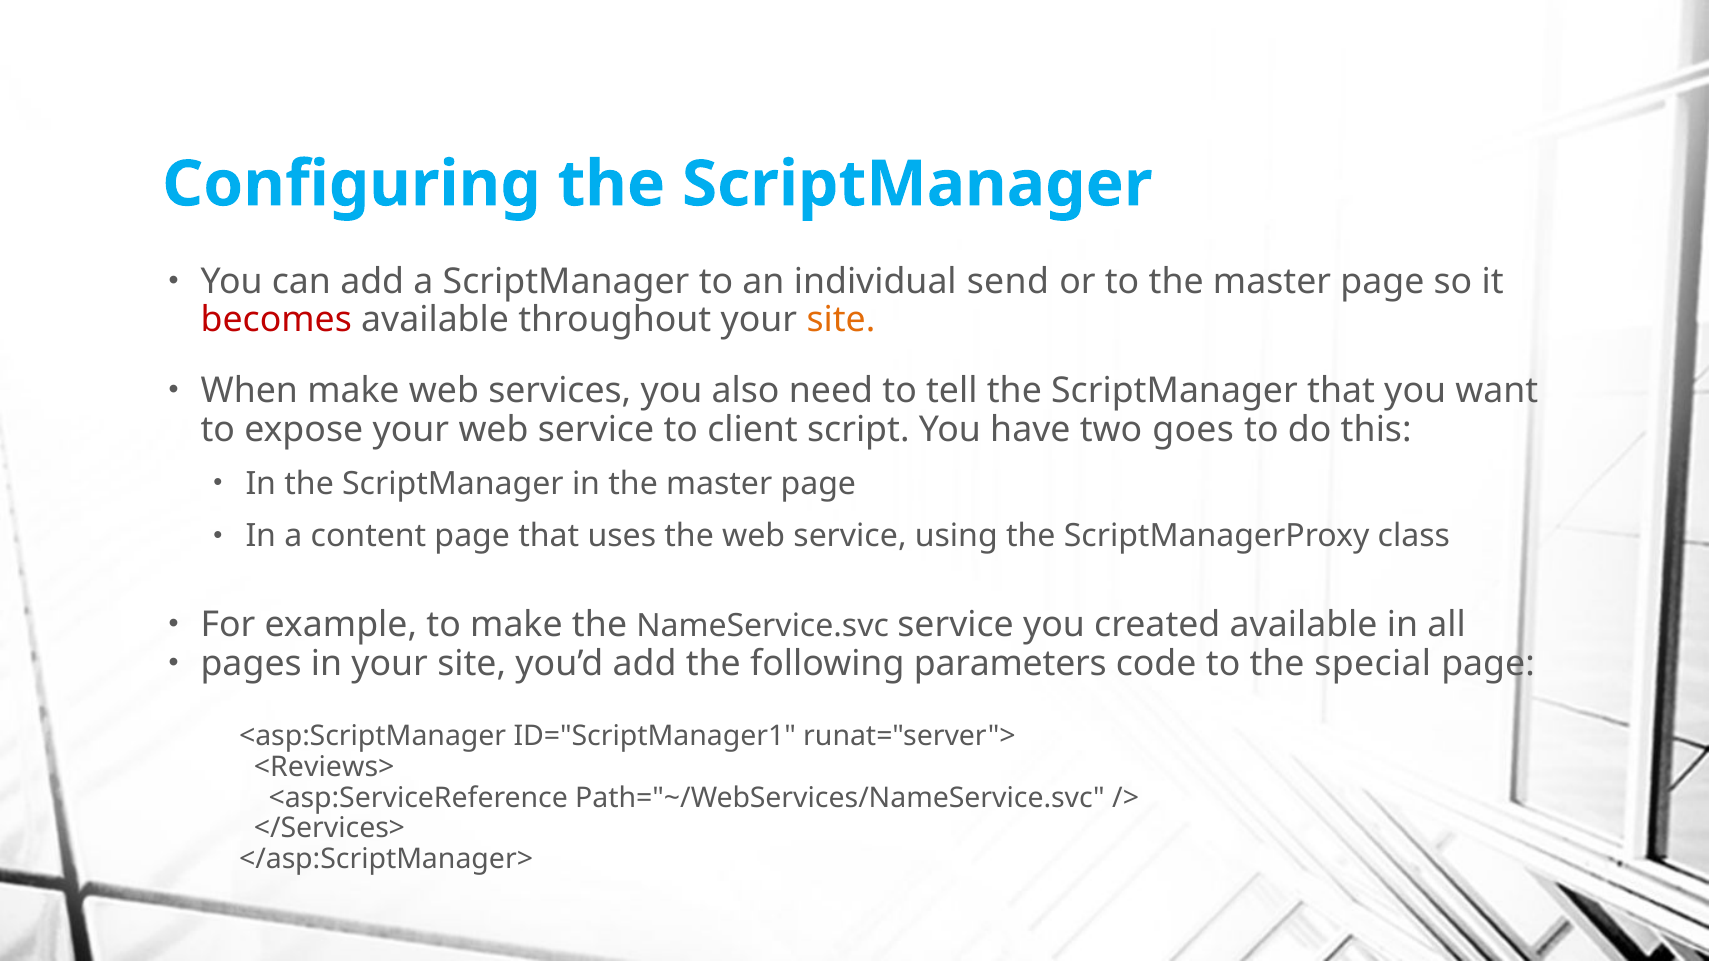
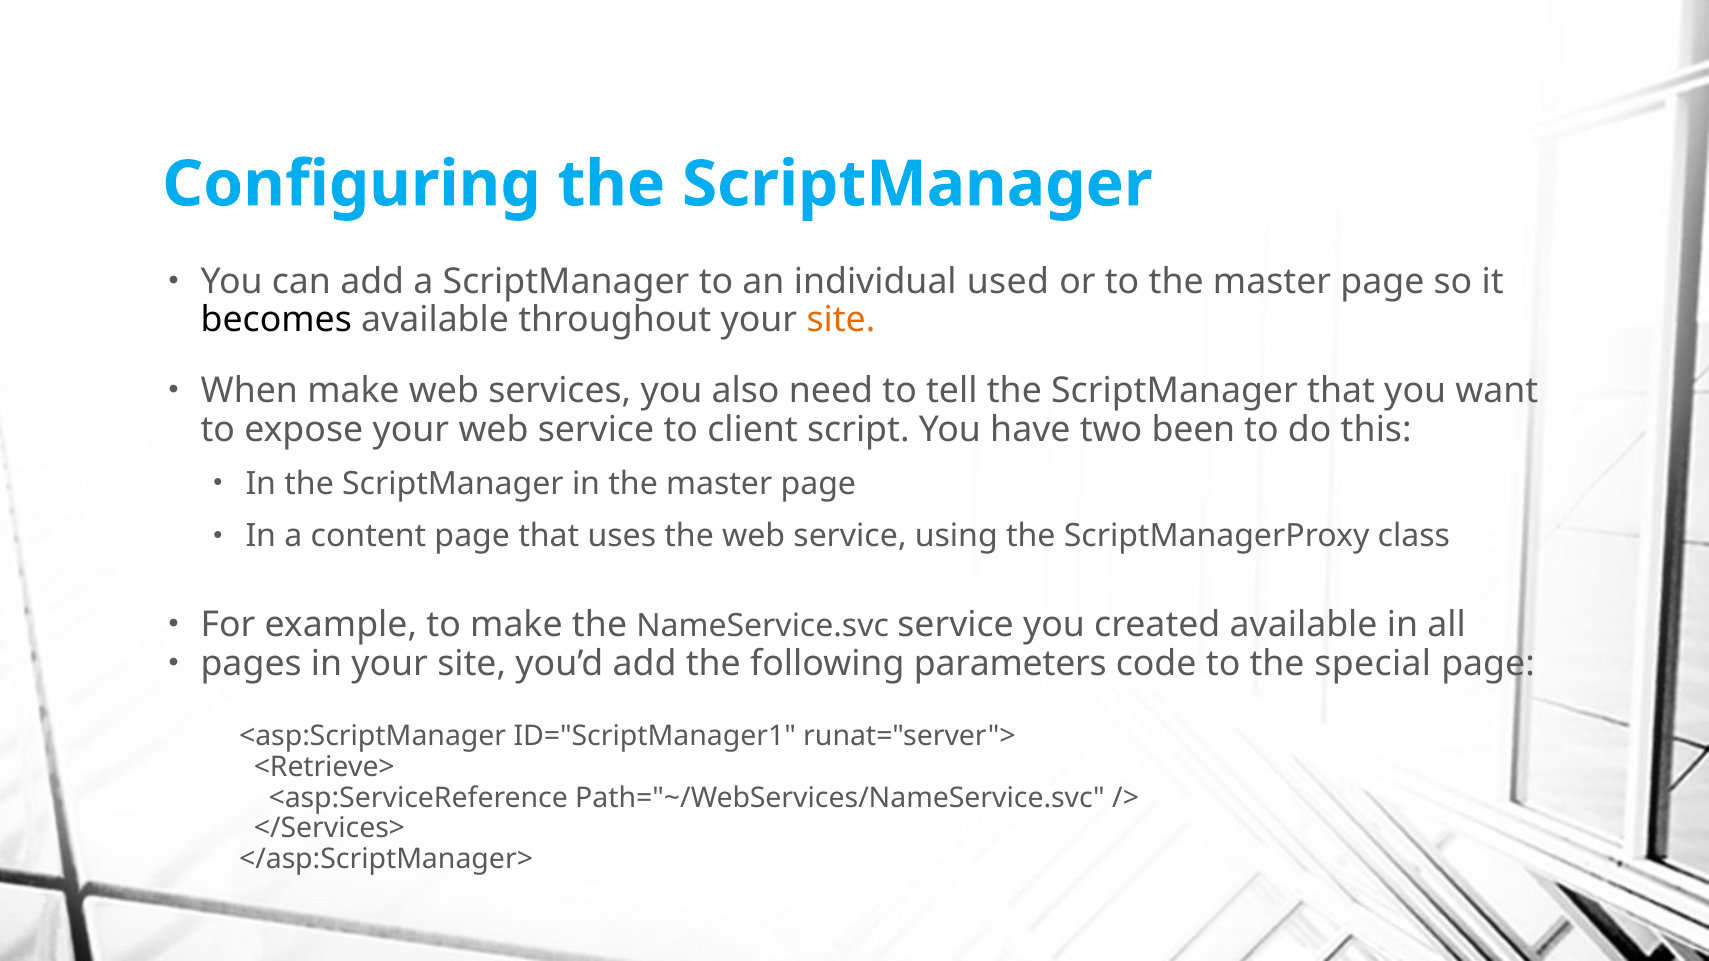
send: send -> used (1008, 282)
becomes colour: red -> black (276, 320)
goes: goes -> been (1193, 429)
<Reviews>: <Reviews> -> <Retrieve> (324, 768)
